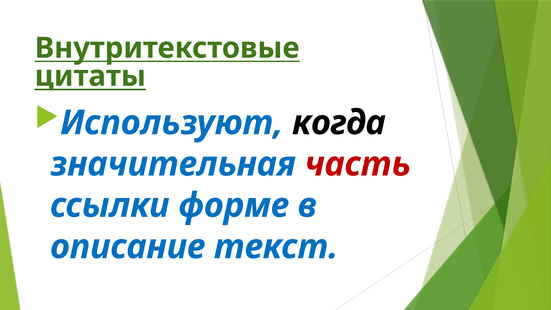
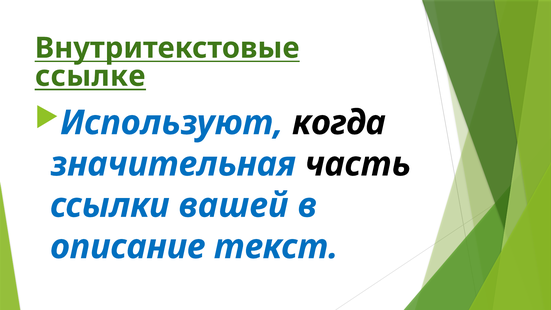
цитаты: цитаты -> ссылке (90, 76)
часть colour: red -> black (358, 164)
форме: форме -> вашей (233, 205)
